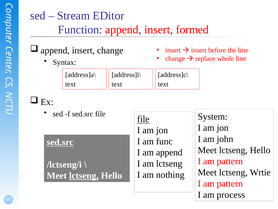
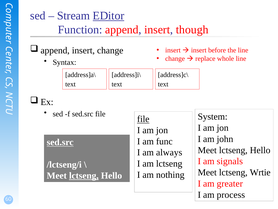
EDitor underline: none -> present (109, 16)
formed: formed -> though (192, 30)
am append: append -> always (169, 152)
pattern: pattern -> signals (230, 161)
pattern: pattern -> greater (230, 183)
